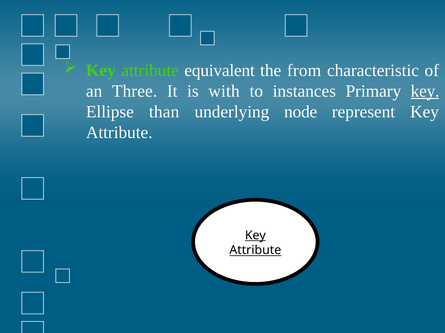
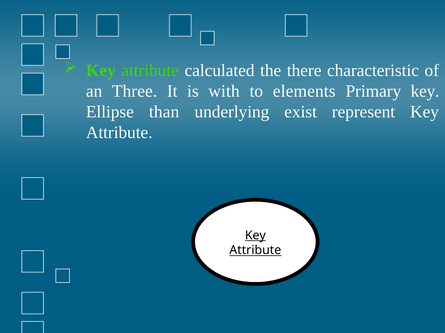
equivalent: equivalent -> calculated (220, 71)
from: from -> there (304, 71)
instances: instances -> elements (304, 91)
key underline: present -> none (425, 91)
node: node -> exist (301, 112)
